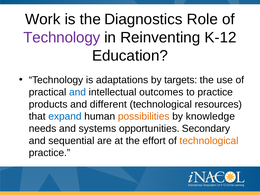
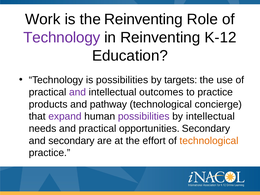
the Diagnostics: Diagnostics -> Reinventing (143, 19)
is adaptations: adaptations -> possibilities (122, 80)
and colour: blue -> purple (78, 92)
different: different -> pathway (108, 104)
resources: resources -> concierge (218, 104)
expand colour: blue -> purple (65, 116)
possibilities colour: orange -> purple (144, 116)
by knowledge: knowledge -> intellectual (210, 116)
and systems: systems -> practical (97, 129)
and sequential: sequential -> secondary (71, 141)
